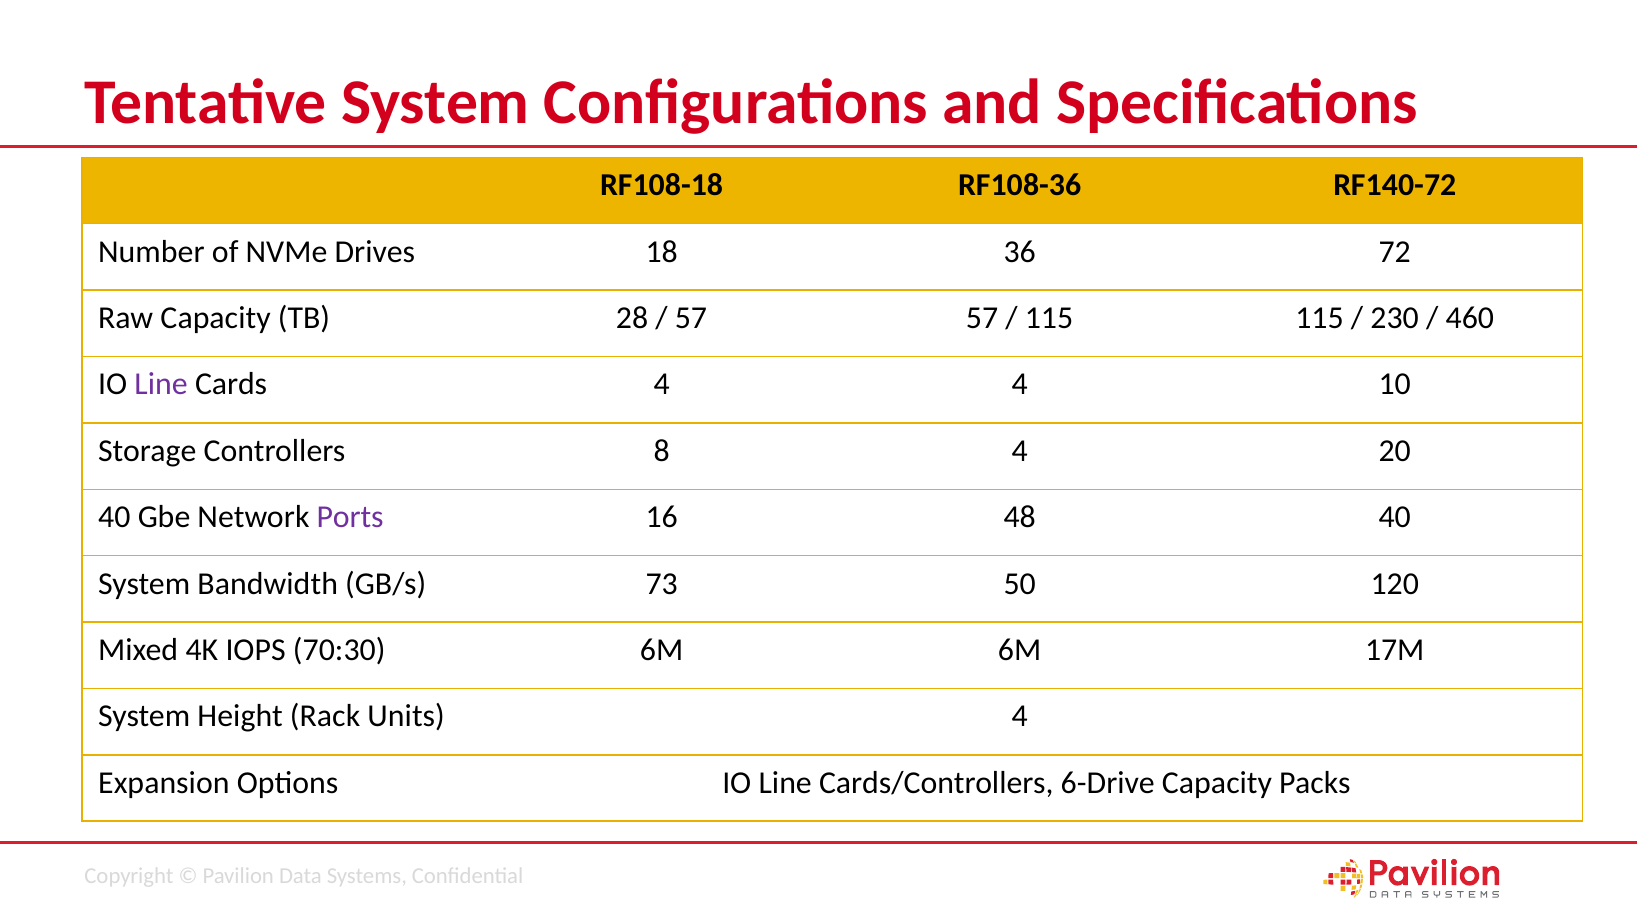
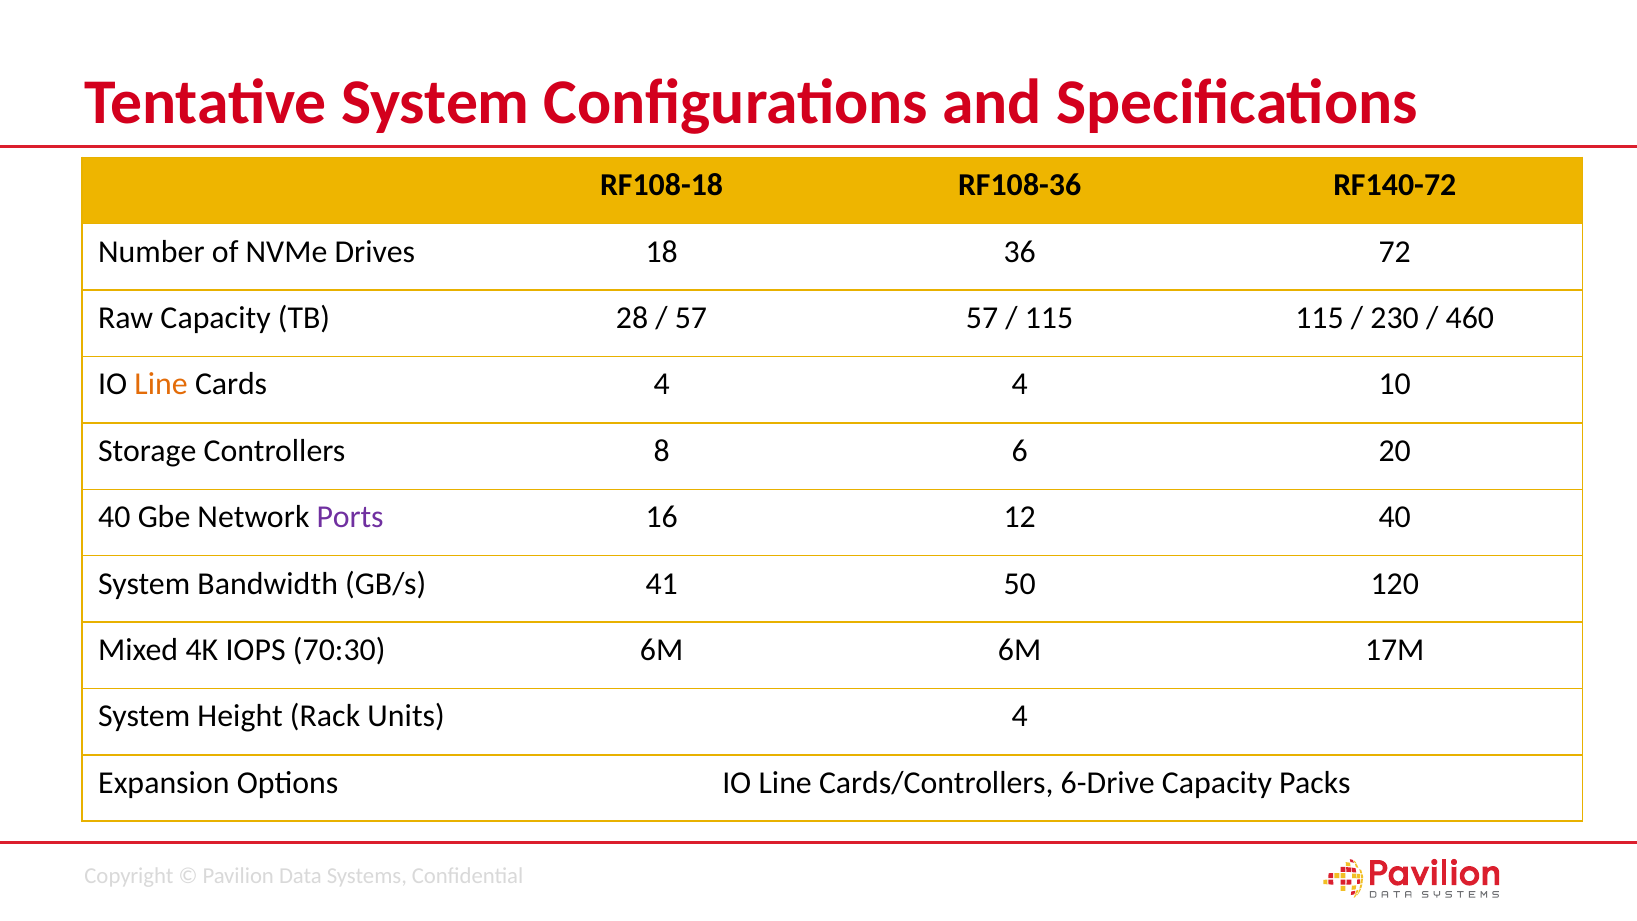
Line colour: purple -> orange (161, 384)
8 4: 4 -> 6 (1020, 451)
48: 48 -> 12 (1020, 517)
73: 73 -> 41 (662, 584)
